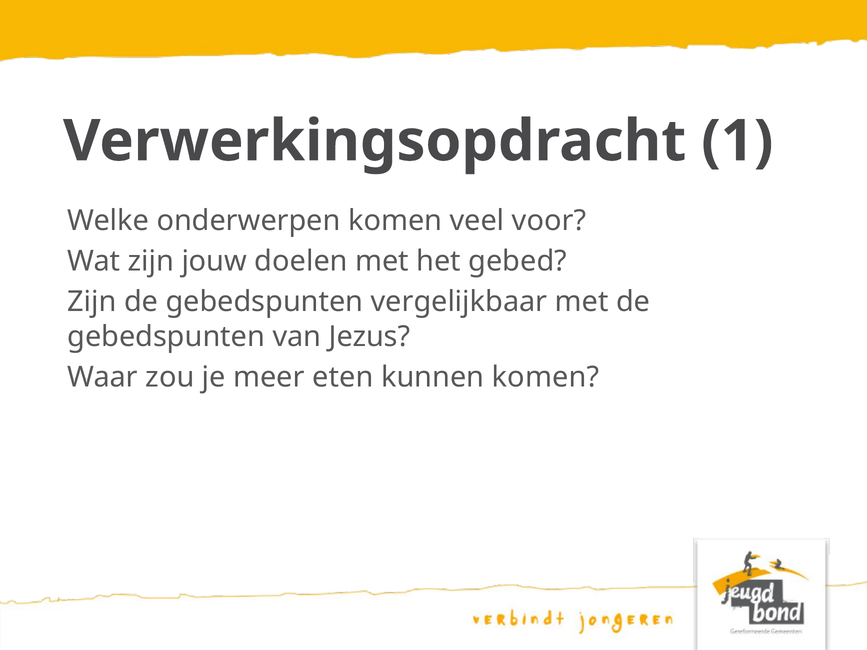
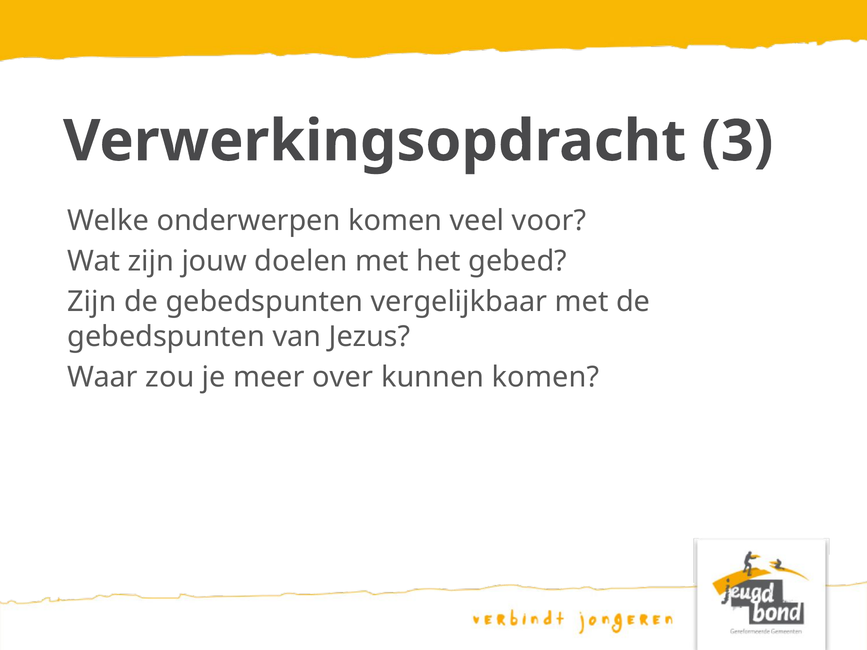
1: 1 -> 3 (737, 141)
eten: eten -> over (343, 377)
